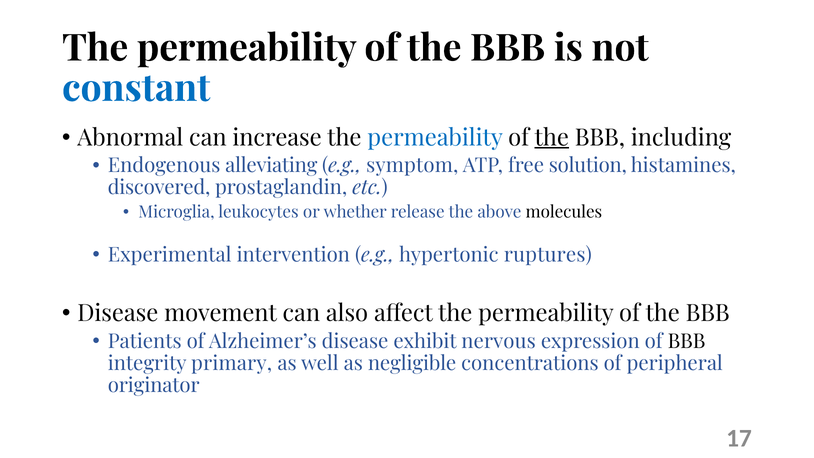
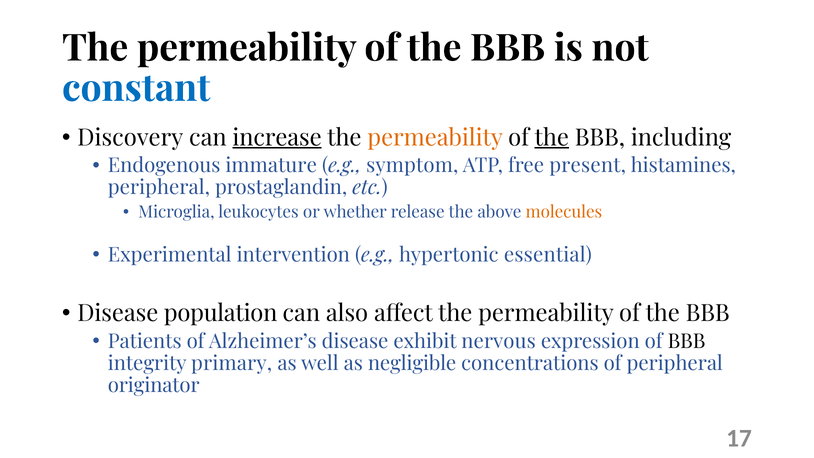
Abnormal: Abnormal -> Discovery (130, 138)
increase underline: none -> present (277, 138)
permeability colour: blue -> orange (435, 138)
alleviating: alleviating -> immature (271, 166)
solution: solution -> present (588, 166)
discovered: discovered -> peripheral (159, 188)
molecules colour: black -> orange (564, 212)
ruptures: ruptures -> essential (548, 255)
movement: movement -> population (221, 313)
